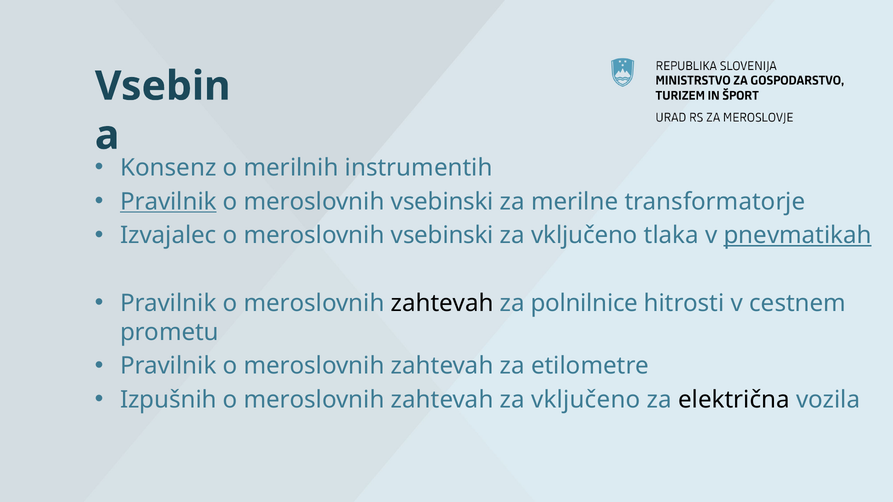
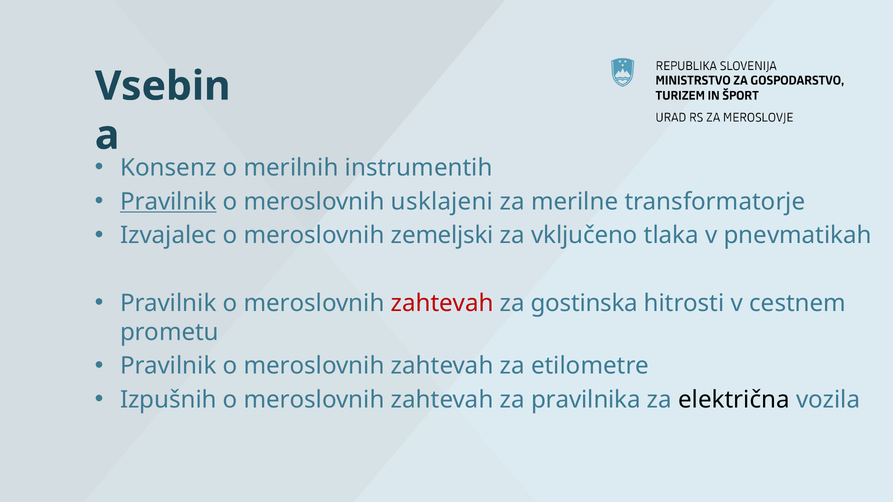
vsebinski: vsebinski -> usklajeni (442, 202)
vsebinski: vsebinski -> zemeljski (442, 236)
pnevmatikah underline: present -> none (798, 236)
zahtevah colour: black -> red (442, 303)
polnilnice: polnilnice -> gostinska (584, 303)
zahtevah za vključeno: vključeno -> pravilnika (586, 400)
